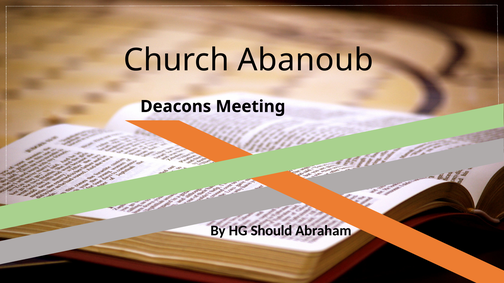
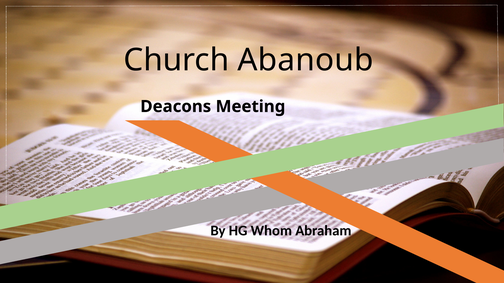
Should: Should -> Whom (271, 231)
